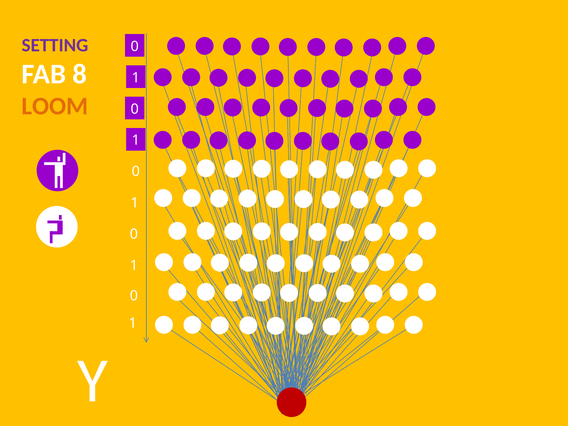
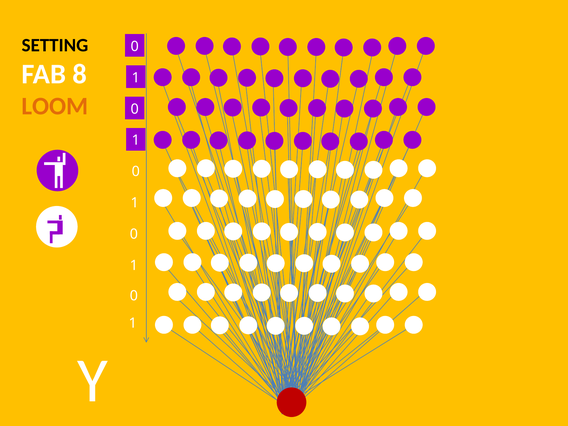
SETTING colour: purple -> black (55, 45)
